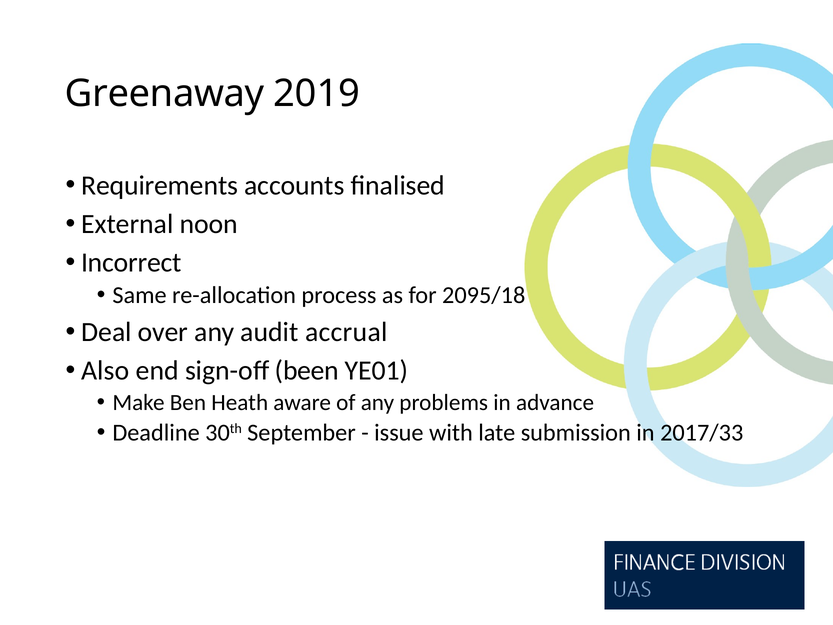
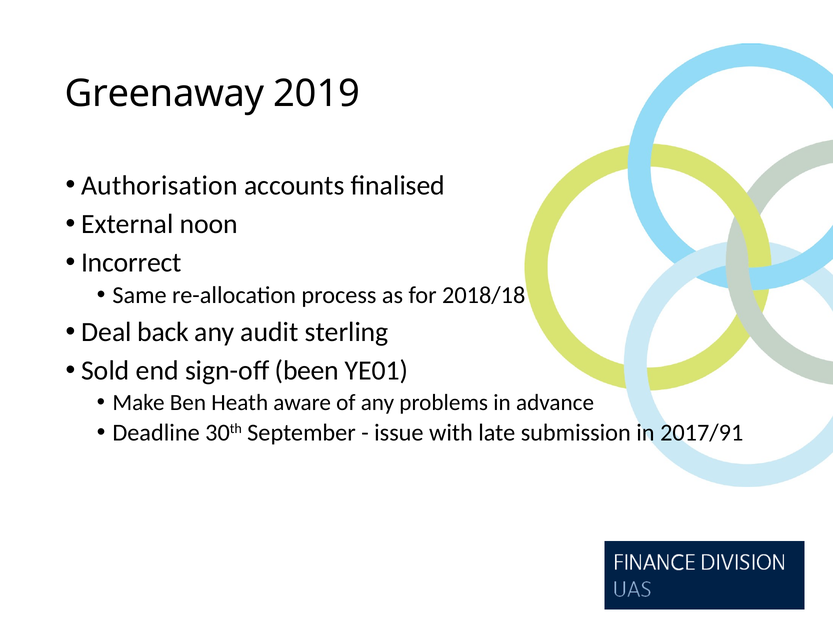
Requirements: Requirements -> Authorisation (159, 185)
2095/18: 2095/18 -> 2018/18 (484, 295)
over: over -> back (163, 332)
accrual: accrual -> sterling (347, 332)
Also: Also -> Sold (105, 371)
2017/33: 2017/33 -> 2017/91 (702, 432)
